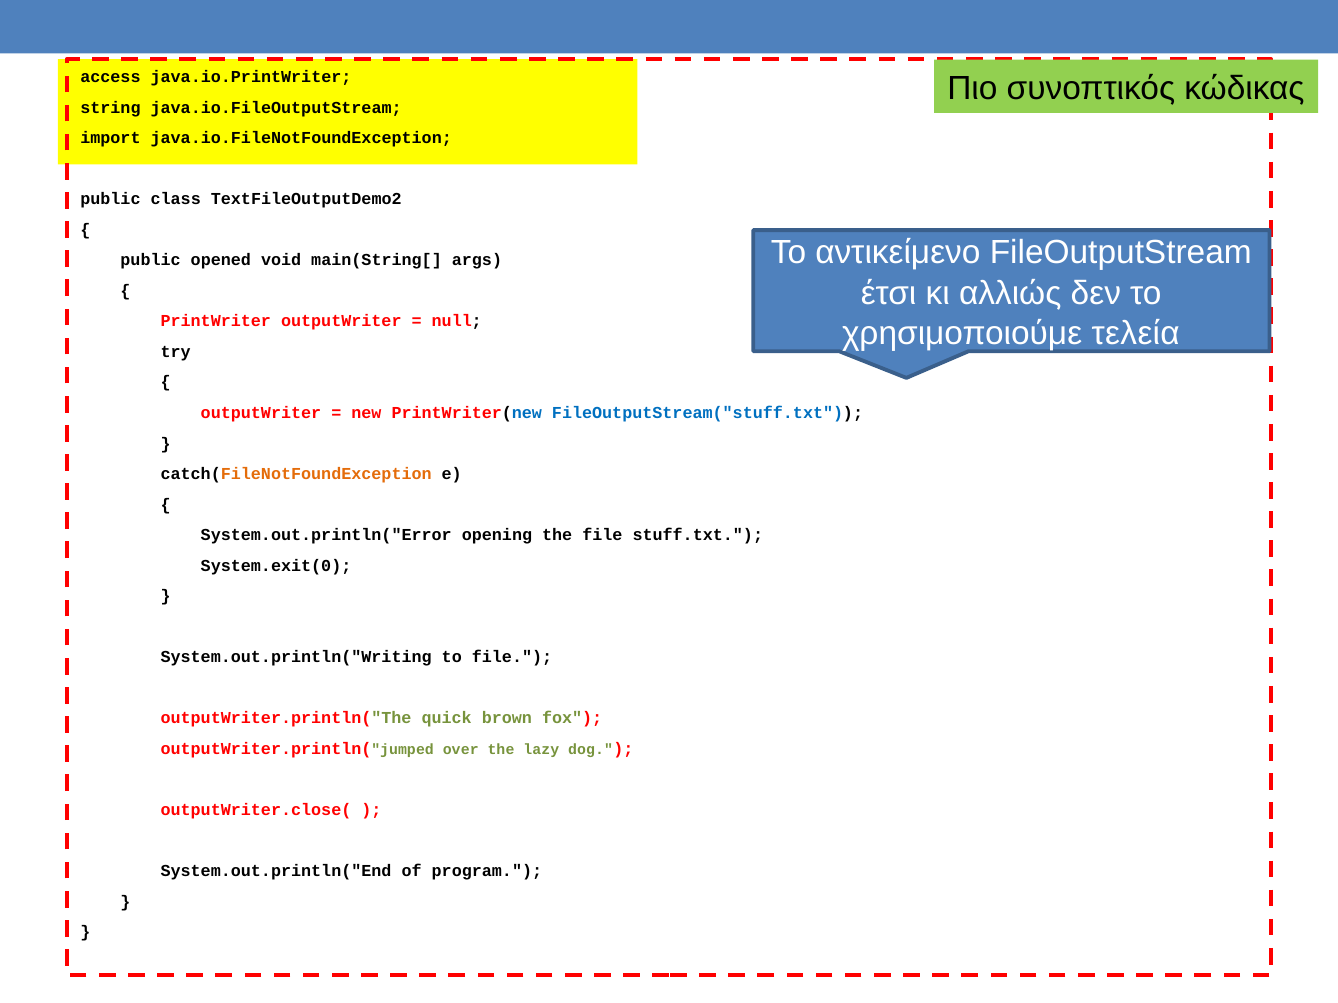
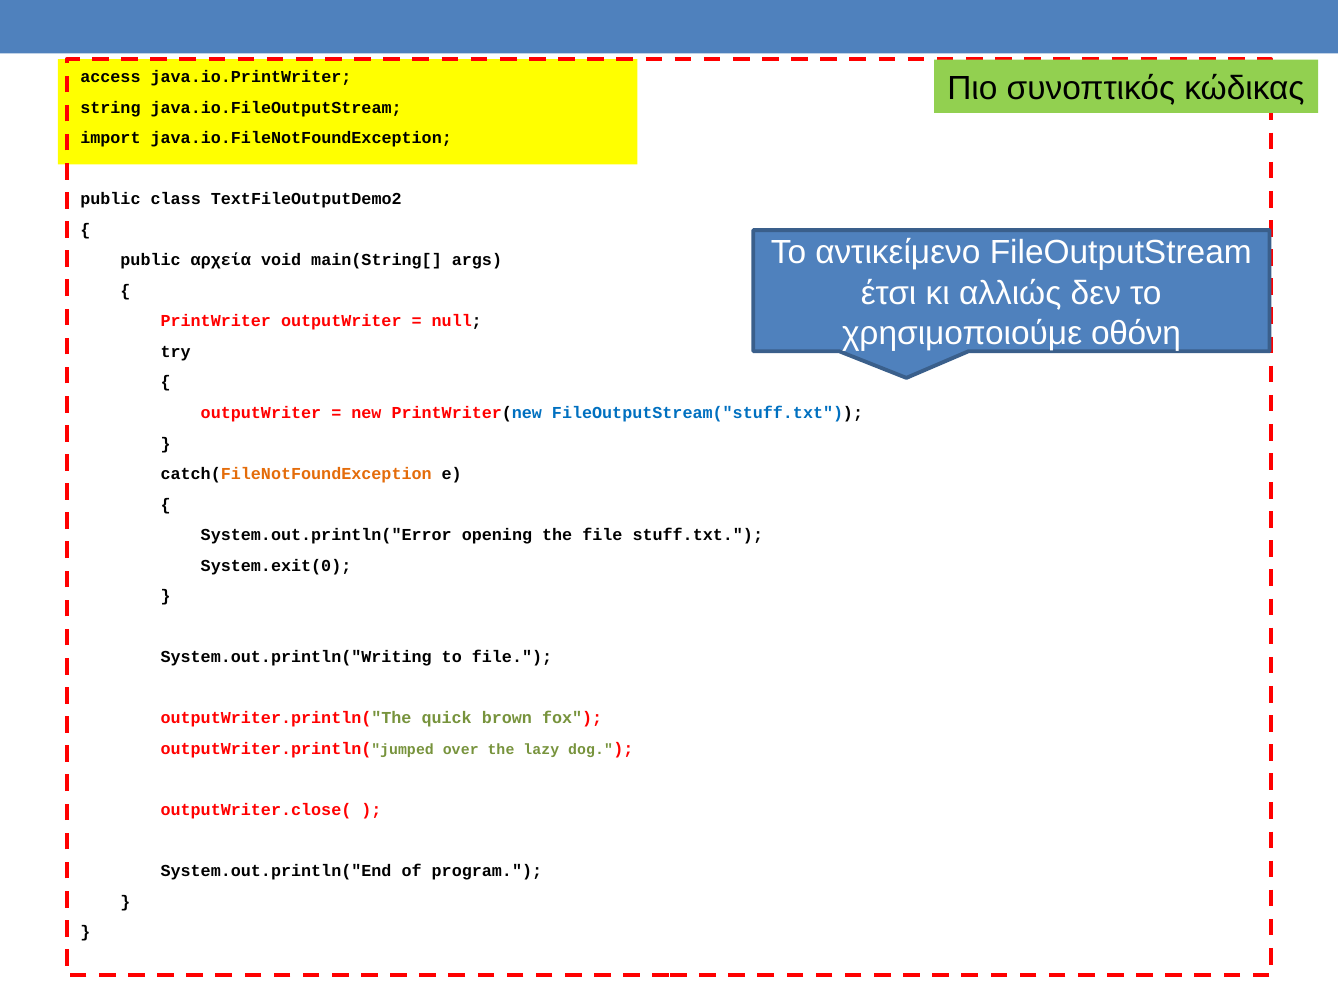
opened: opened -> αρχεία (221, 260)
τελεία: τελεία -> οθόνη (1136, 333)
